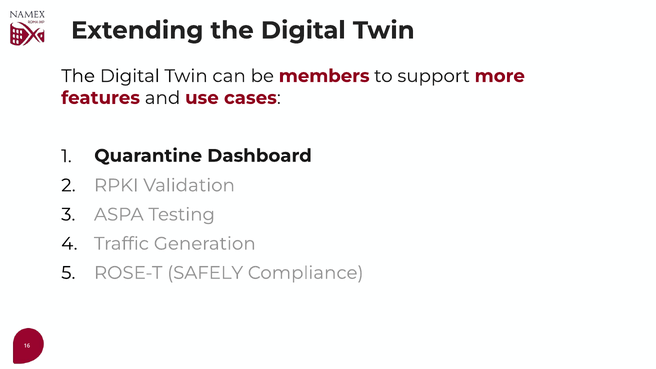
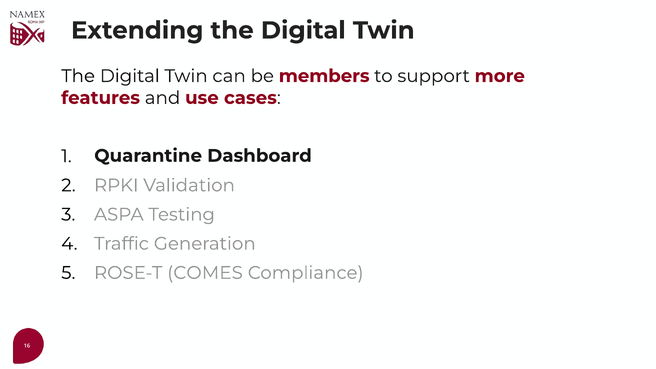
SAFELY: SAFELY -> COMES (205, 273)
